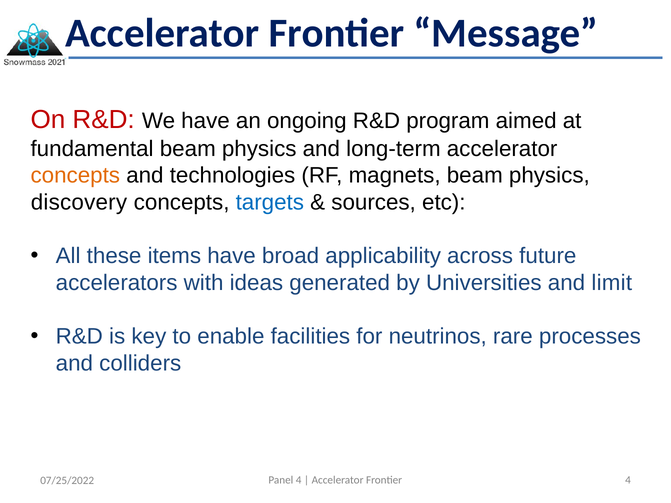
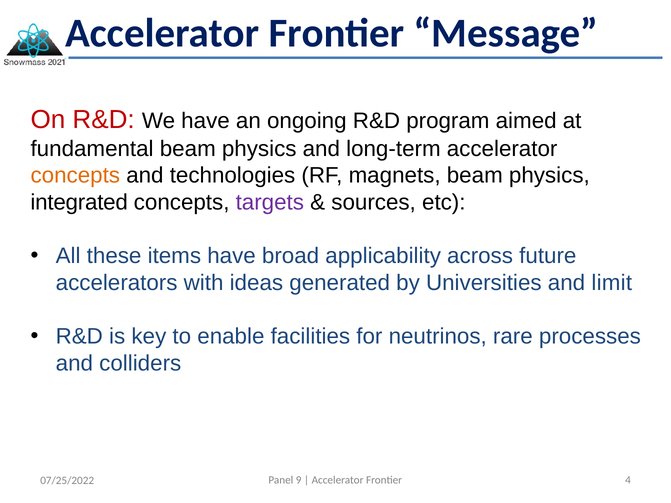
discovery: discovery -> integrated (79, 202)
targets colour: blue -> purple (270, 202)
Panel 4: 4 -> 9 (299, 480)
